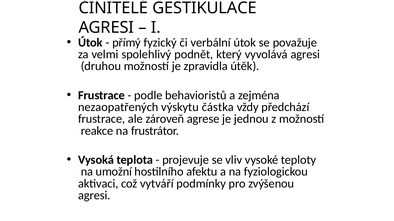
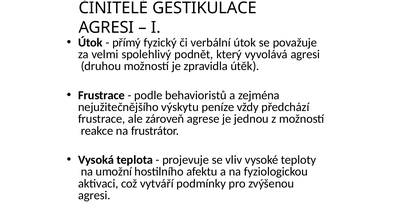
nezaopatřených: nezaopatřených -> nejužitečnějšího (118, 107)
částka: částka -> peníze (218, 107)
